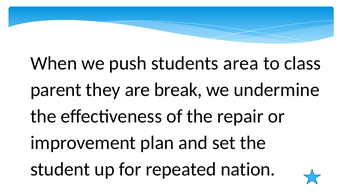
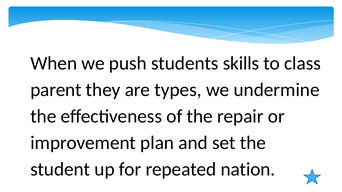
area: area -> skills (241, 64)
break: break -> types (178, 90)
